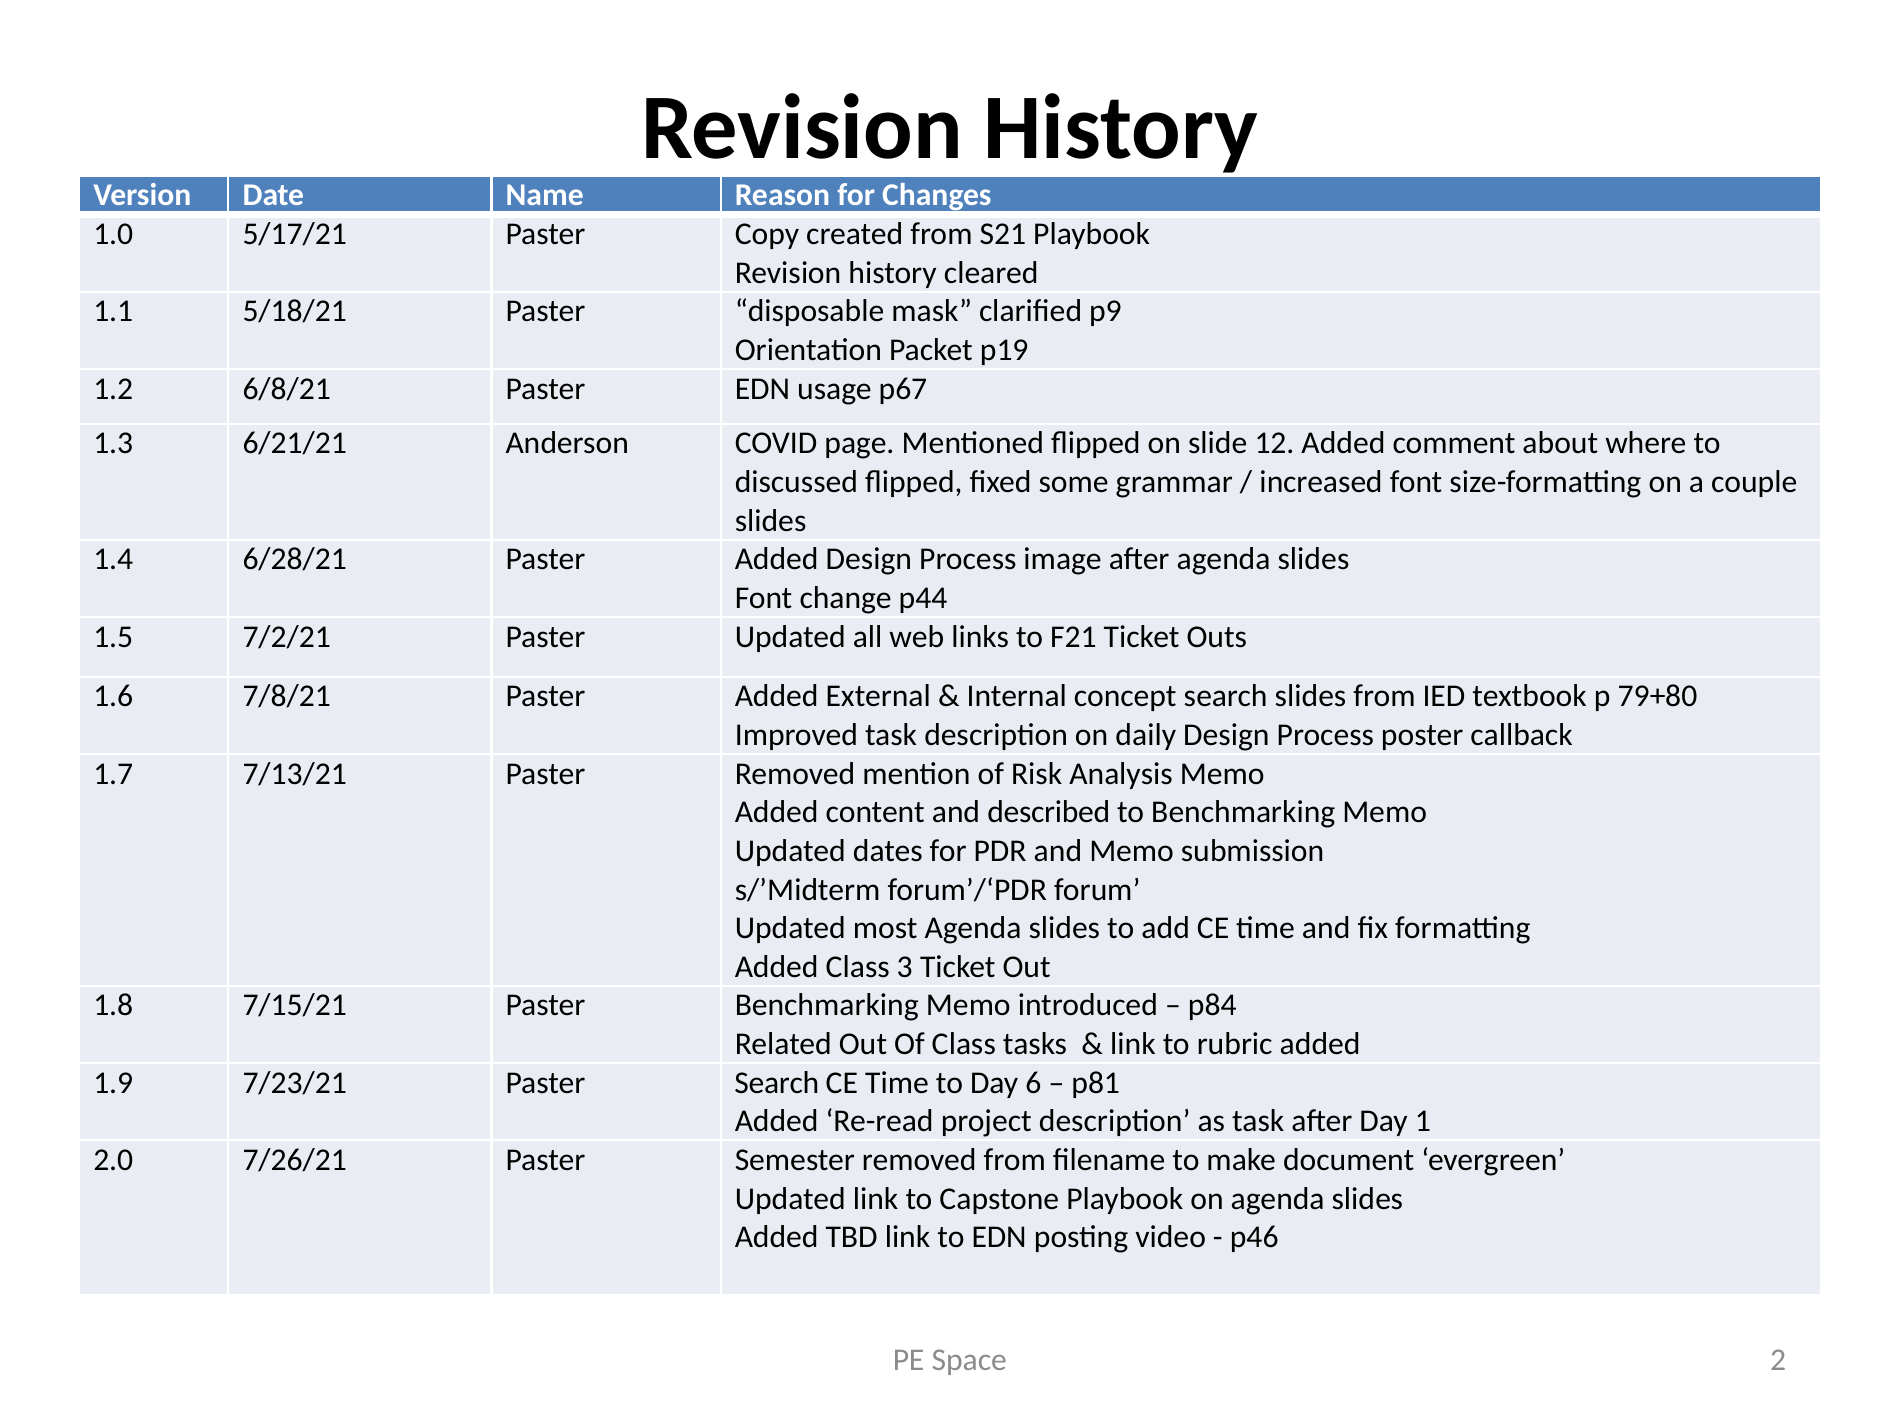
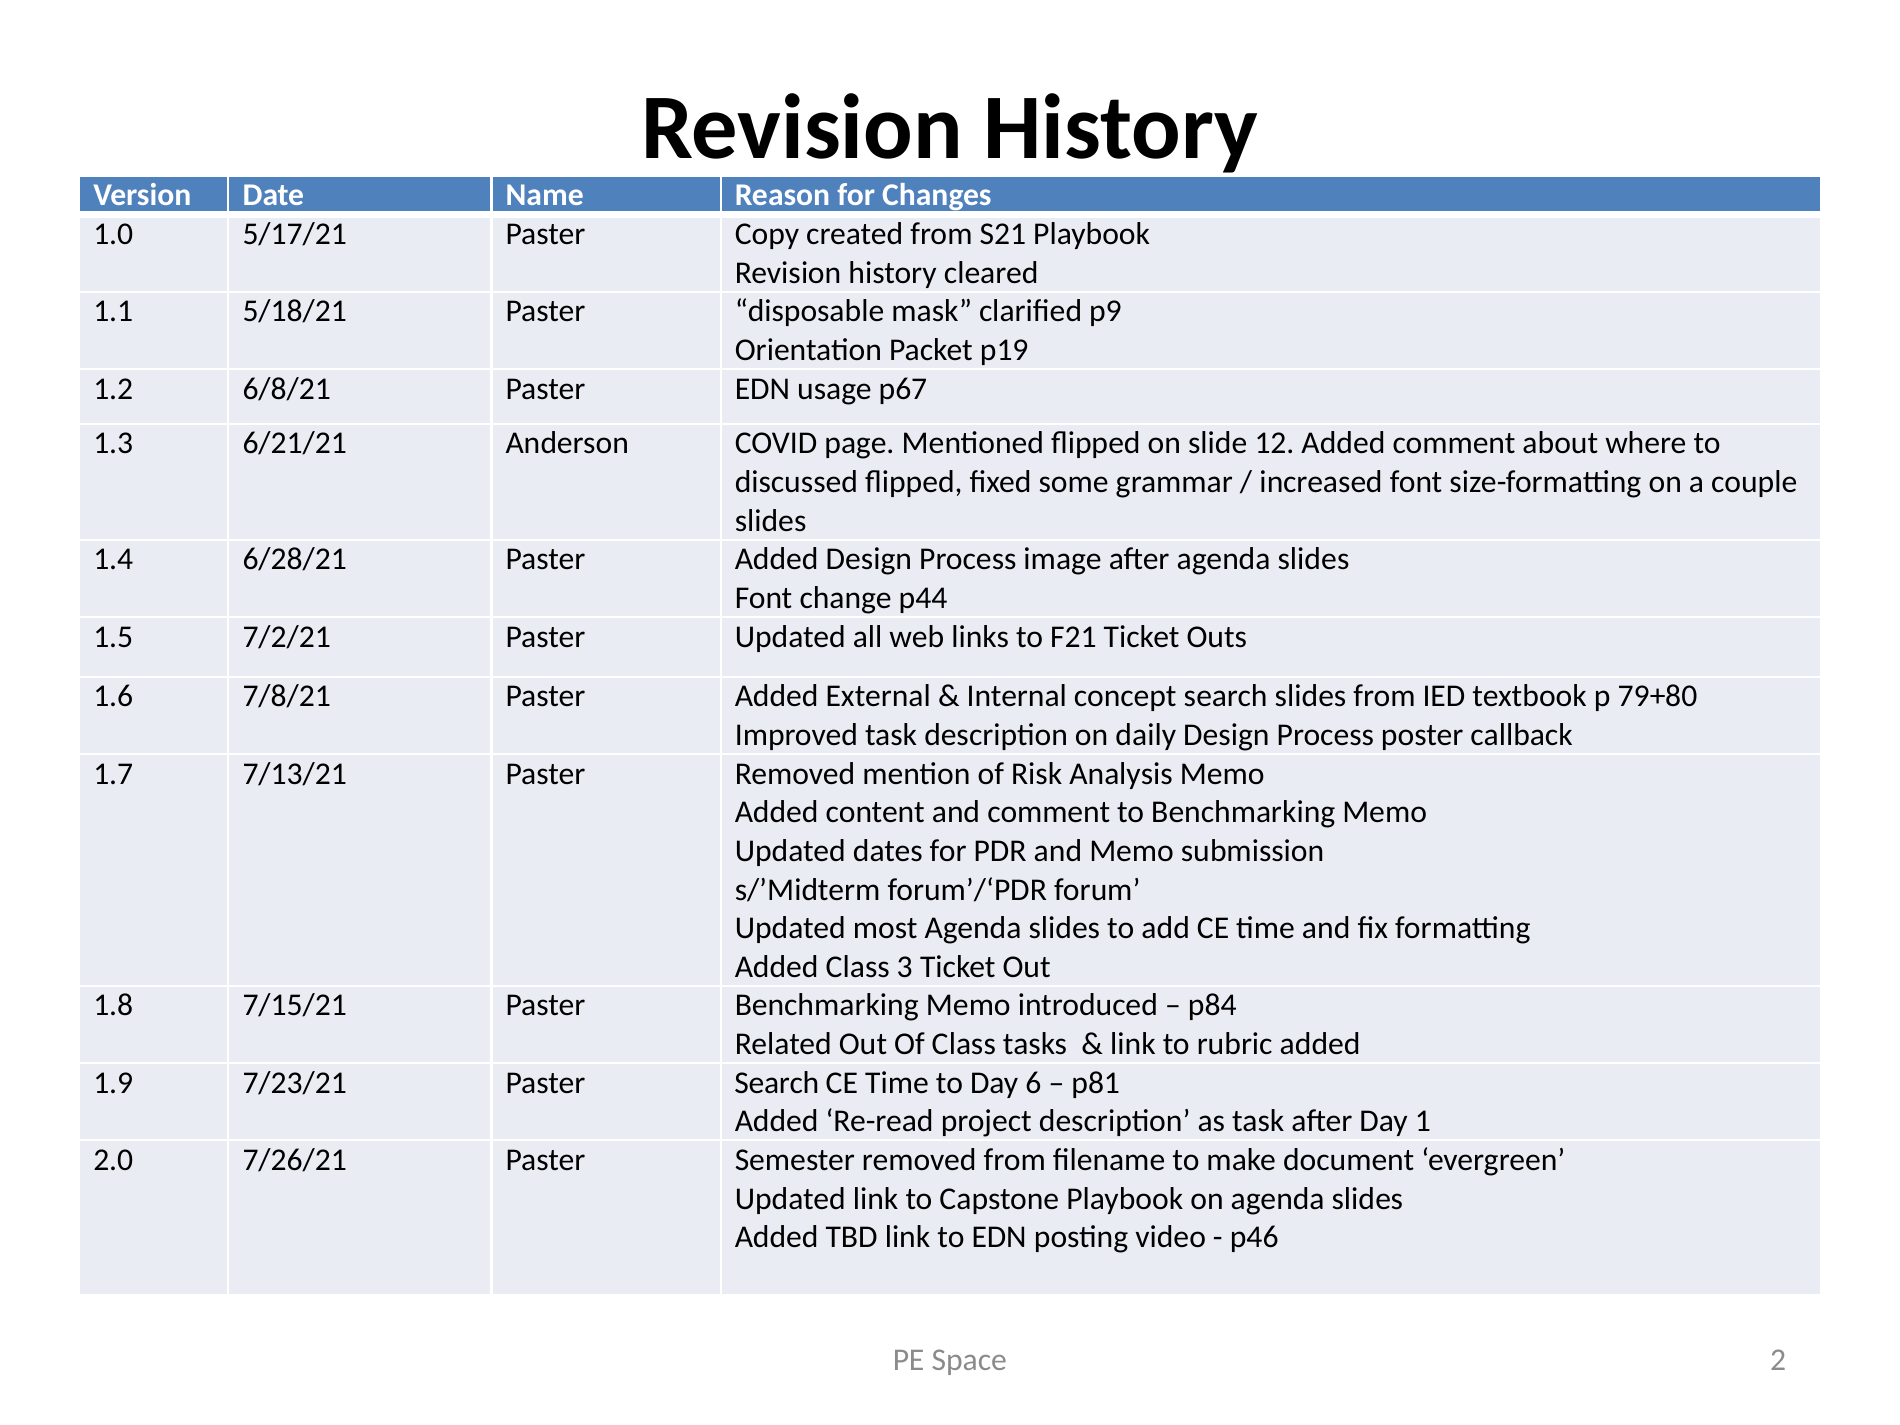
and described: described -> comment (1049, 812)
